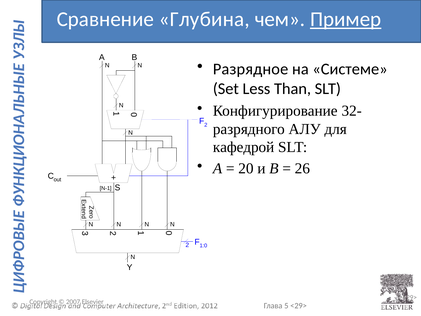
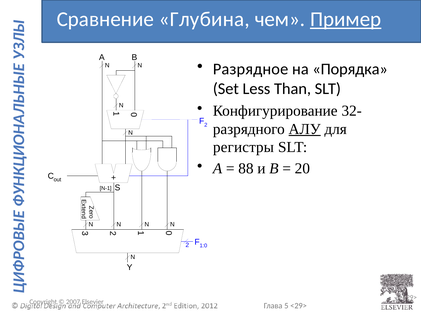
Системе: Системе -> Порядка (350, 69)
АЛУ underline: none -> present (305, 129)
кафедрой: кафедрой -> регистры (243, 147)
20: 20 -> 88 (246, 168)
26: 26 -> 20 (302, 168)
